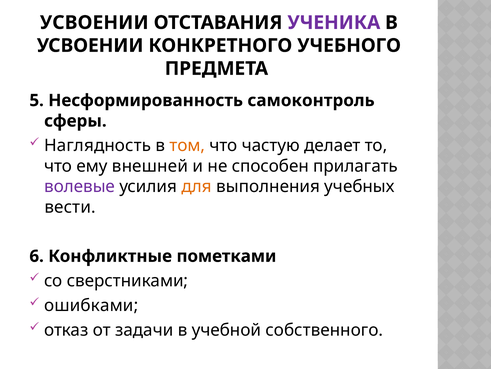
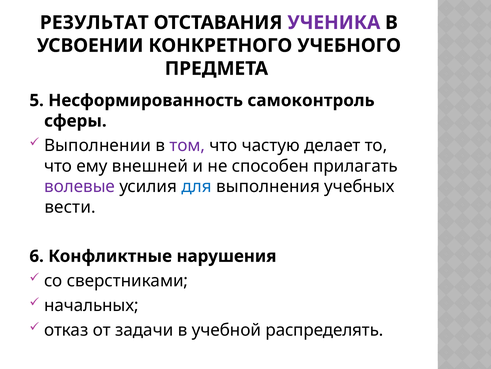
УСВОЕНИИ: УСВОЕНИИ -> РЕЗУЛЬТАТ (94, 23)
Наглядность: Наглядность -> Выполнении (98, 145)
том colour: orange -> purple (187, 145)
для colour: orange -> blue (197, 186)
пометками: пометками -> нарушения (226, 256)
ошибками: ошибками -> начальных (91, 305)
собственного: собственного -> распределять (324, 329)
